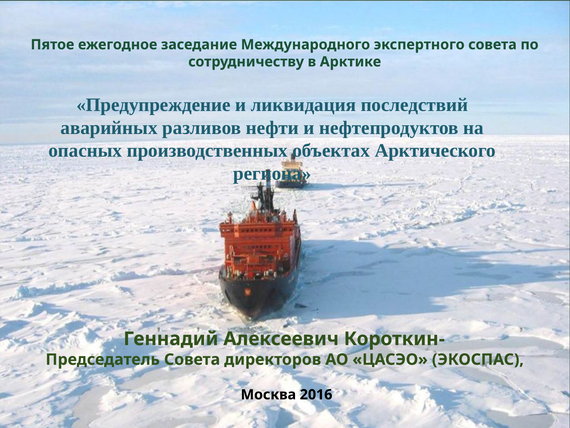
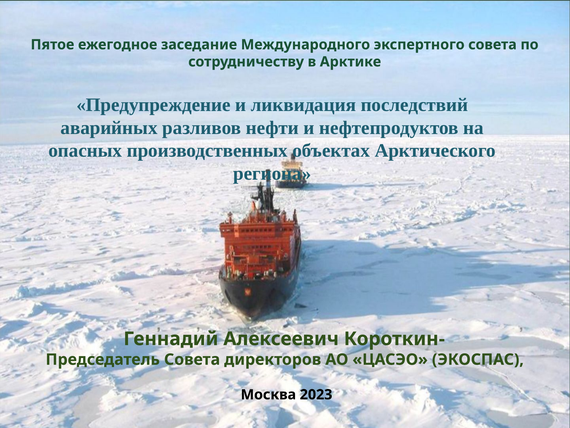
2016: 2016 -> 2023 (316, 394)
